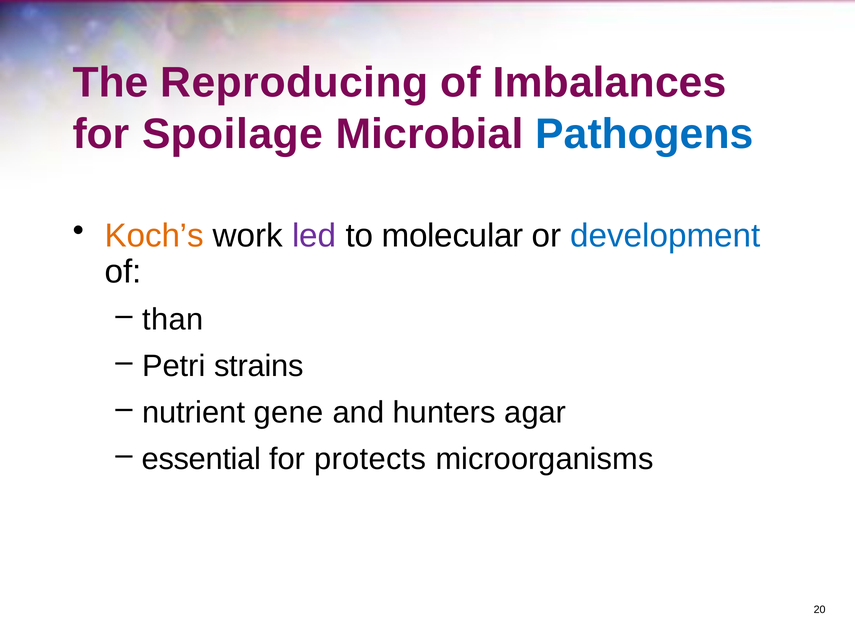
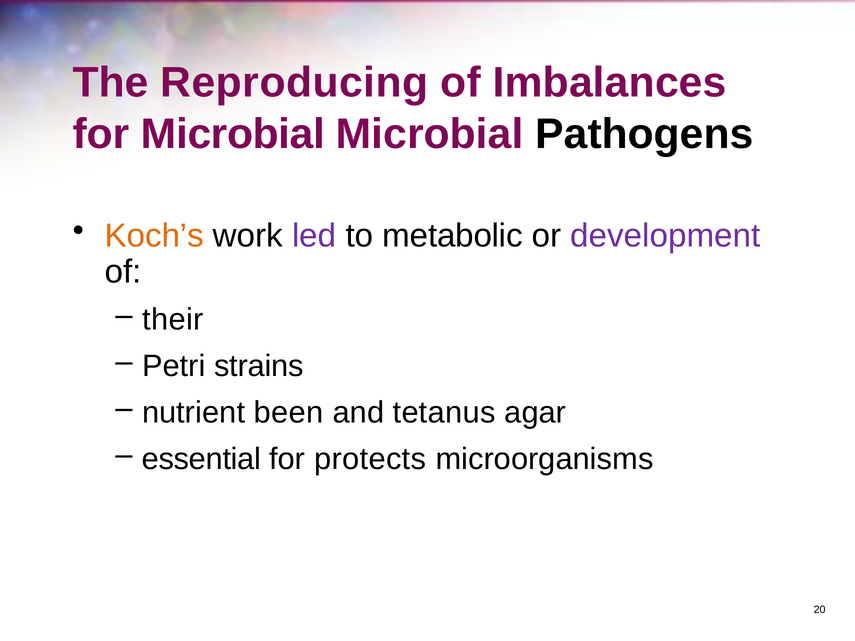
for Spoilage: Spoilage -> Microbial (233, 134)
Pathogens colour: blue -> black (644, 134)
molecular: molecular -> metabolic (453, 236)
development colour: blue -> purple (665, 236)
than: than -> their (173, 320)
gene: gene -> been (289, 413)
hunters: hunters -> tetanus (444, 413)
